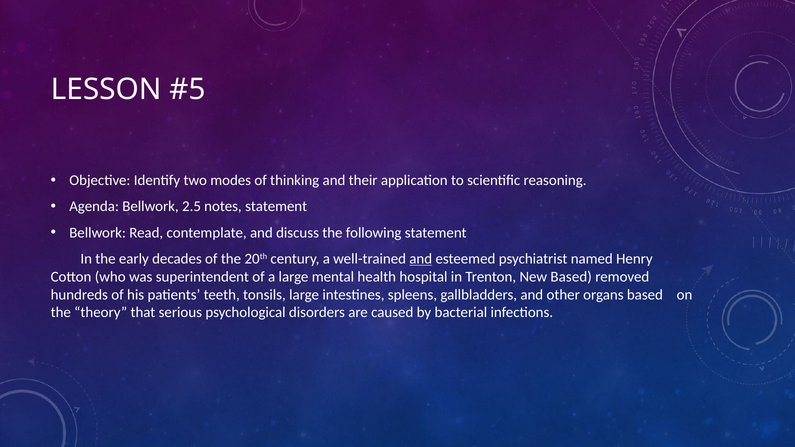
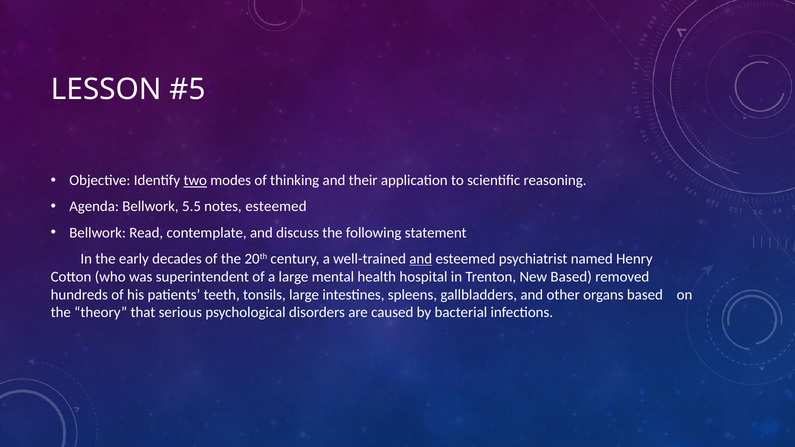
two underline: none -> present (195, 180)
2.5: 2.5 -> 5.5 (192, 207)
notes statement: statement -> esteemed (276, 207)
